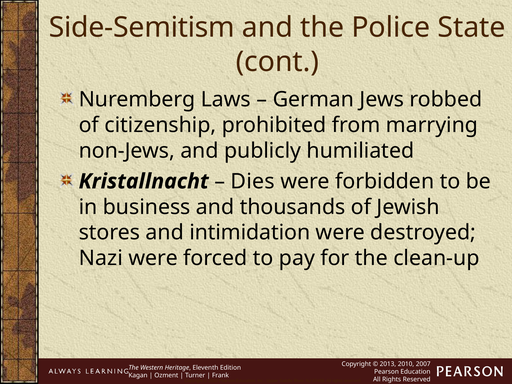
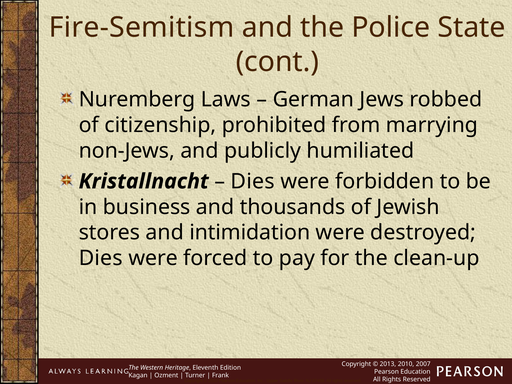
Side-Semitism: Side-Semitism -> Fire-Semitism (142, 28)
Nazi: Nazi -> Dies (101, 258)
